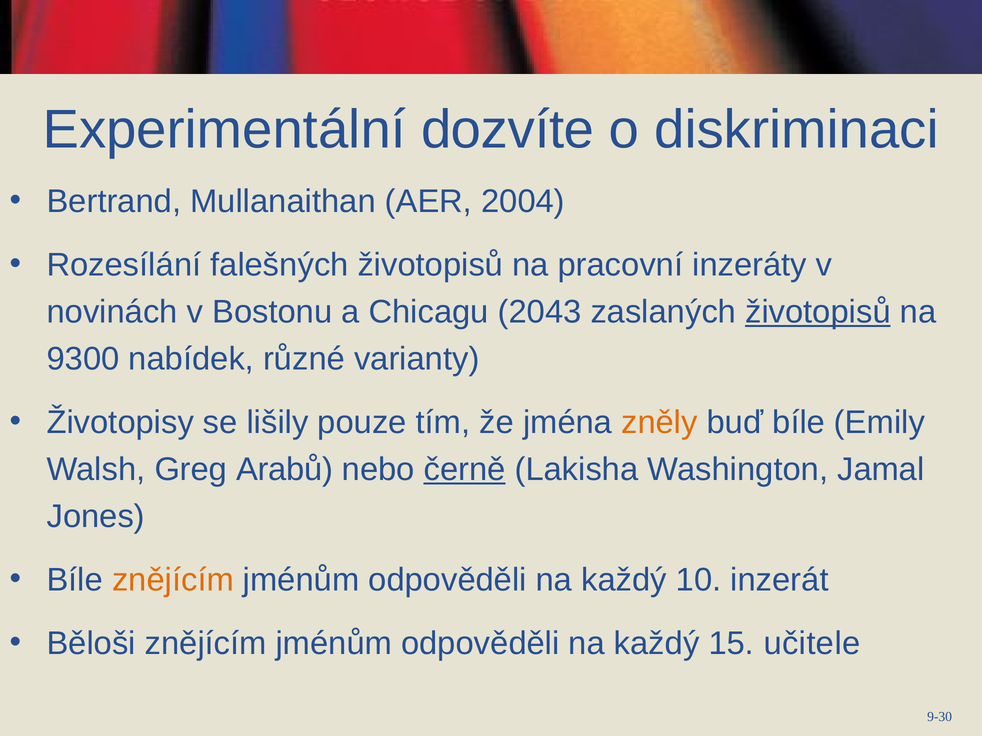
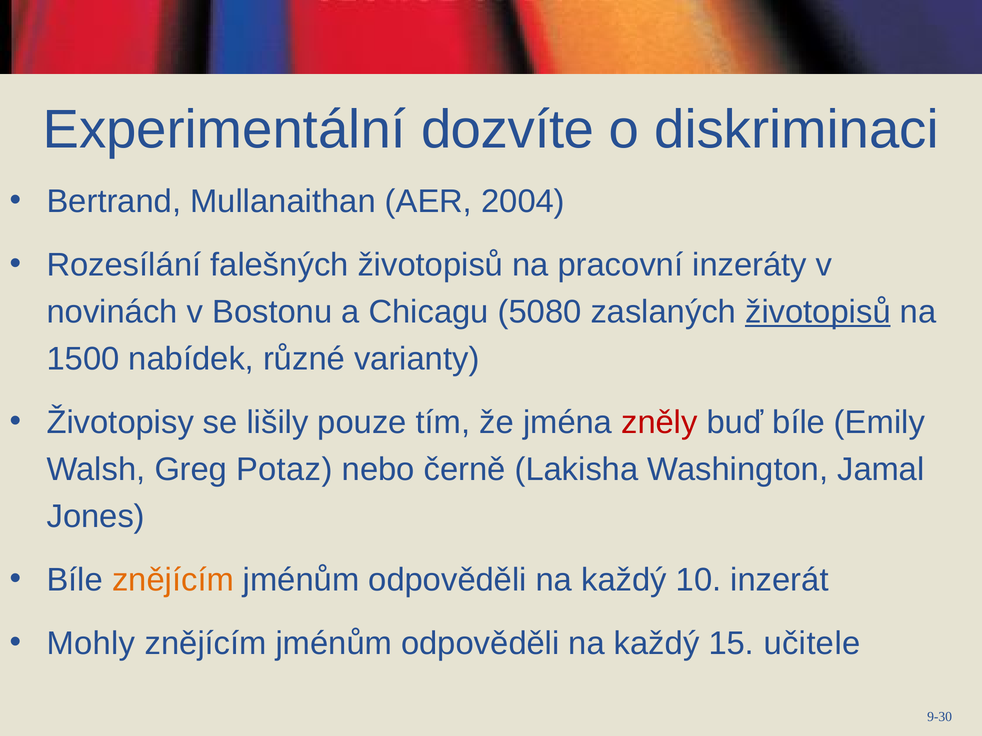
2043: 2043 -> 5080 (540, 312)
9300: 9300 -> 1500 (83, 359)
zněly colour: orange -> red (659, 423)
Arabů: Arabů -> Potaz (284, 470)
černě underline: present -> none (465, 470)
Běloši: Běloši -> Mohly (91, 644)
